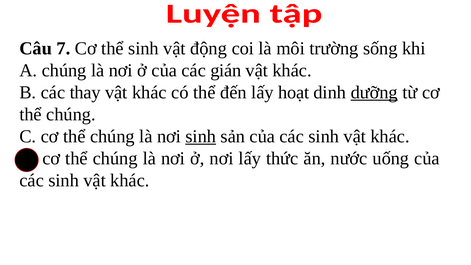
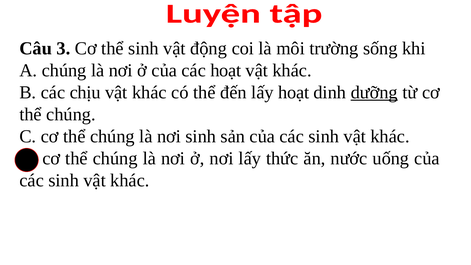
7: 7 -> 3 (63, 48)
các gián: gián -> hoạt (226, 70)
thay: thay -> chịu (85, 92)
sinh underline: present -> none (201, 136)
